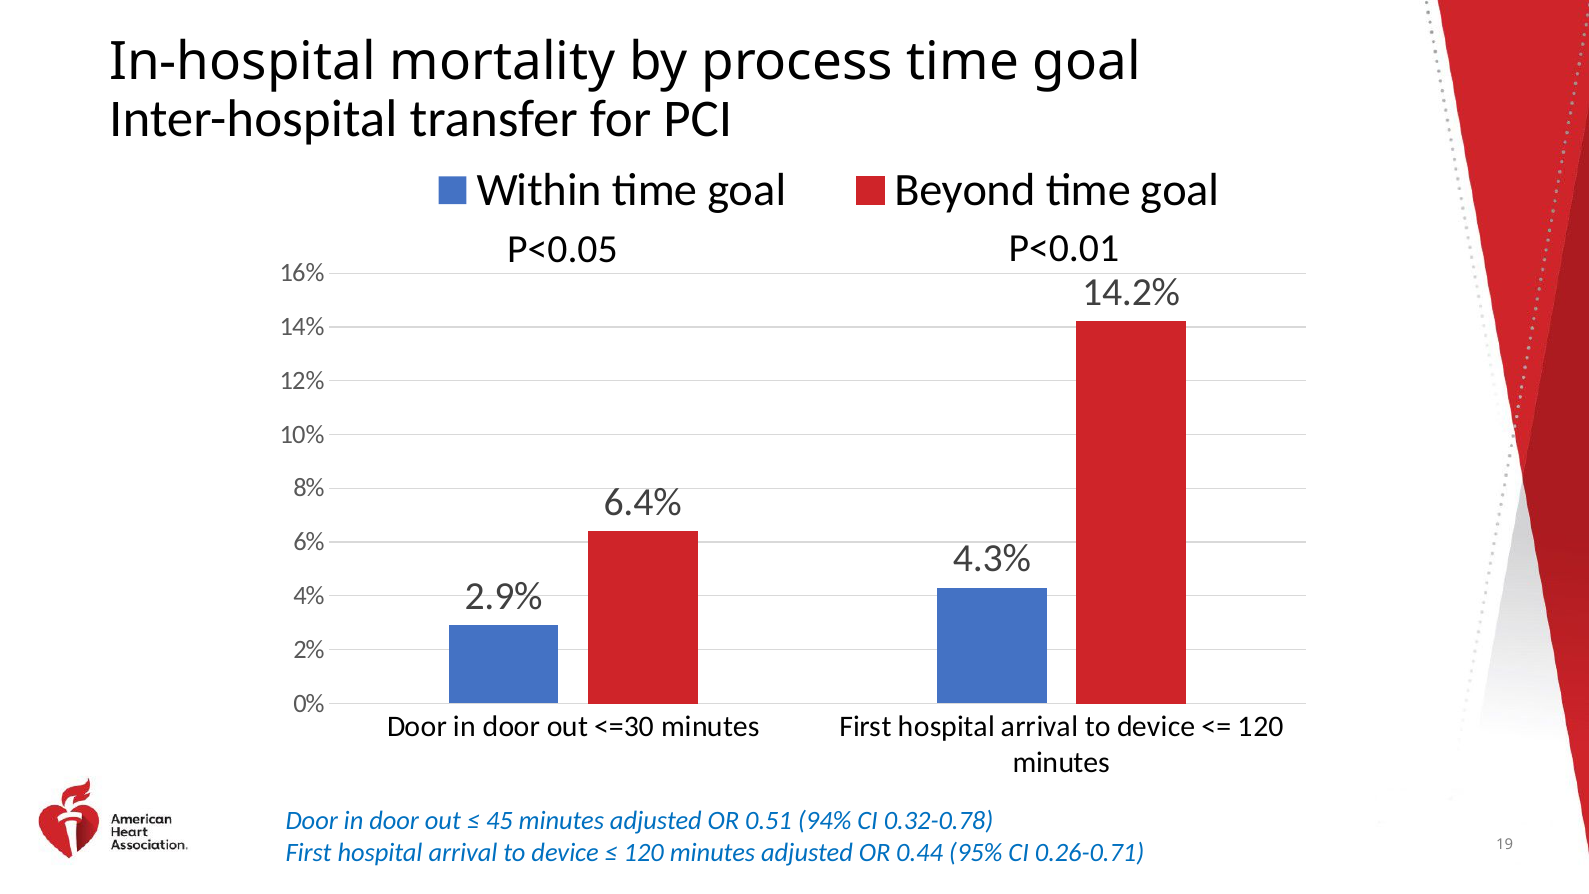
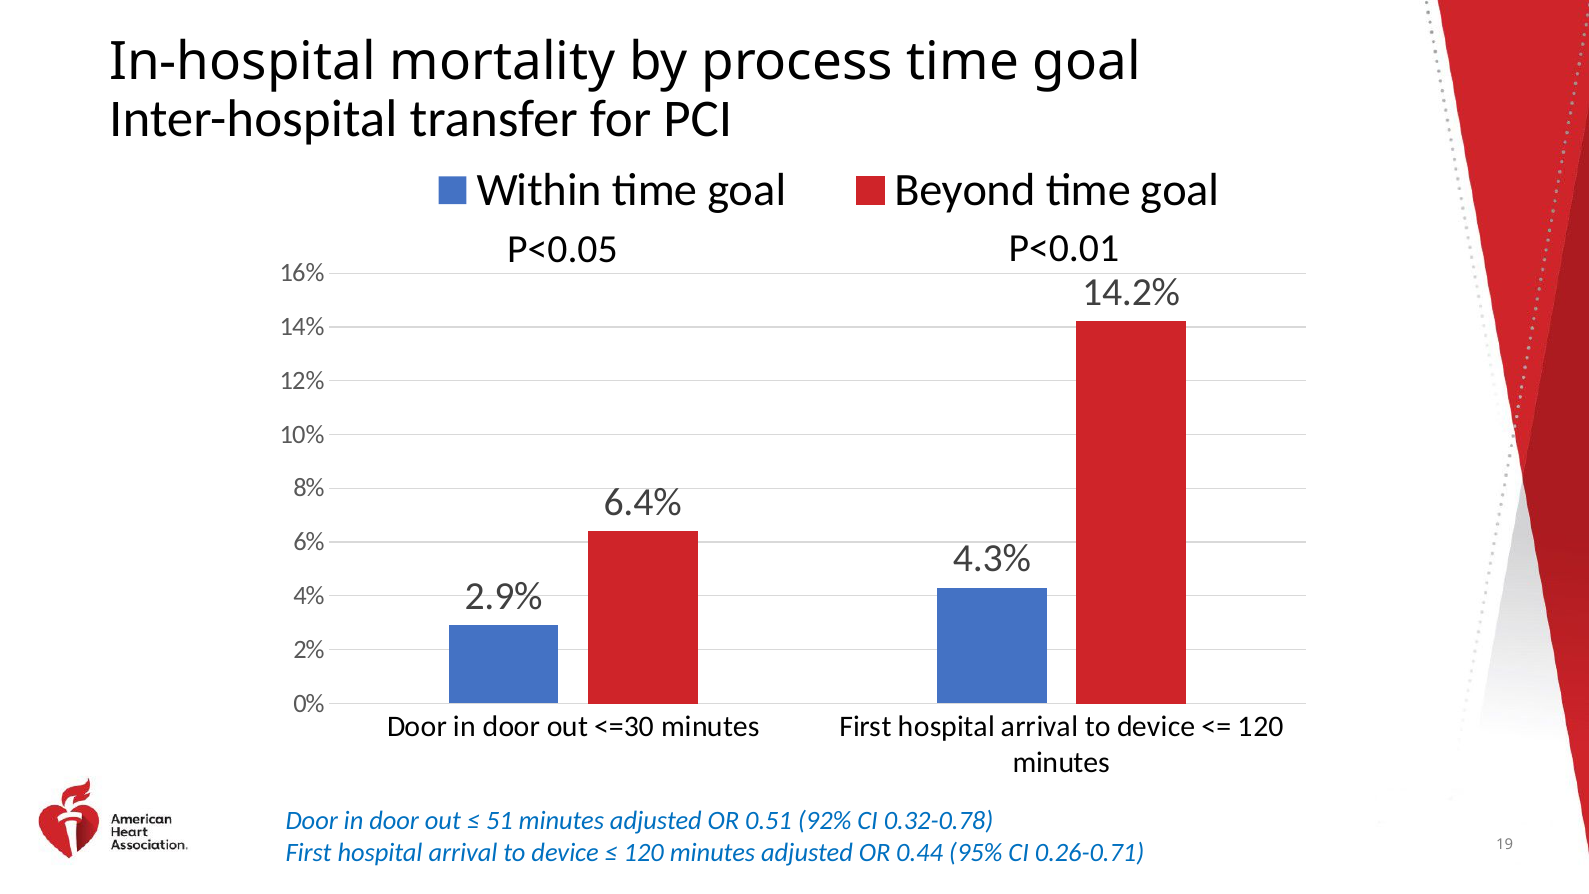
45: 45 -> 51 (499, 821)
94%: 94% -> 92% (825, 821)
